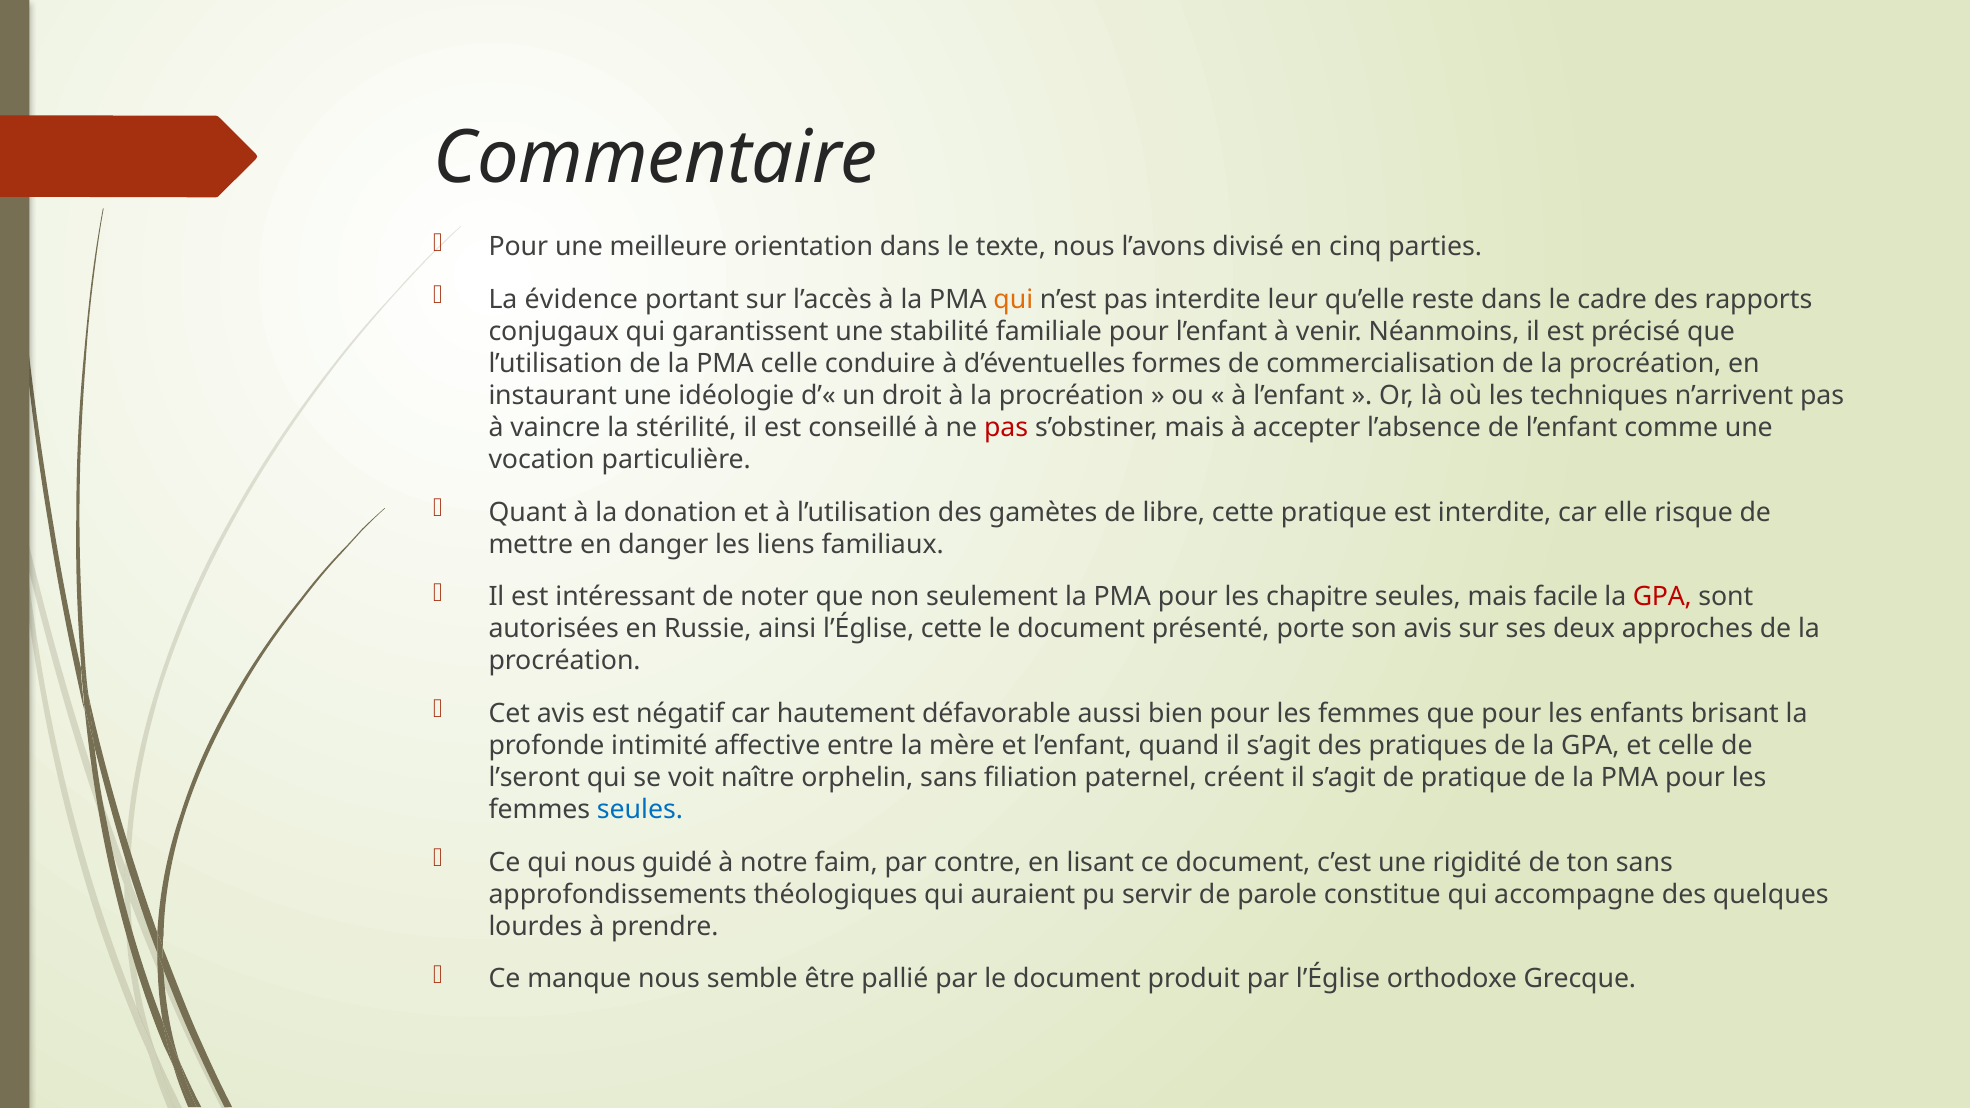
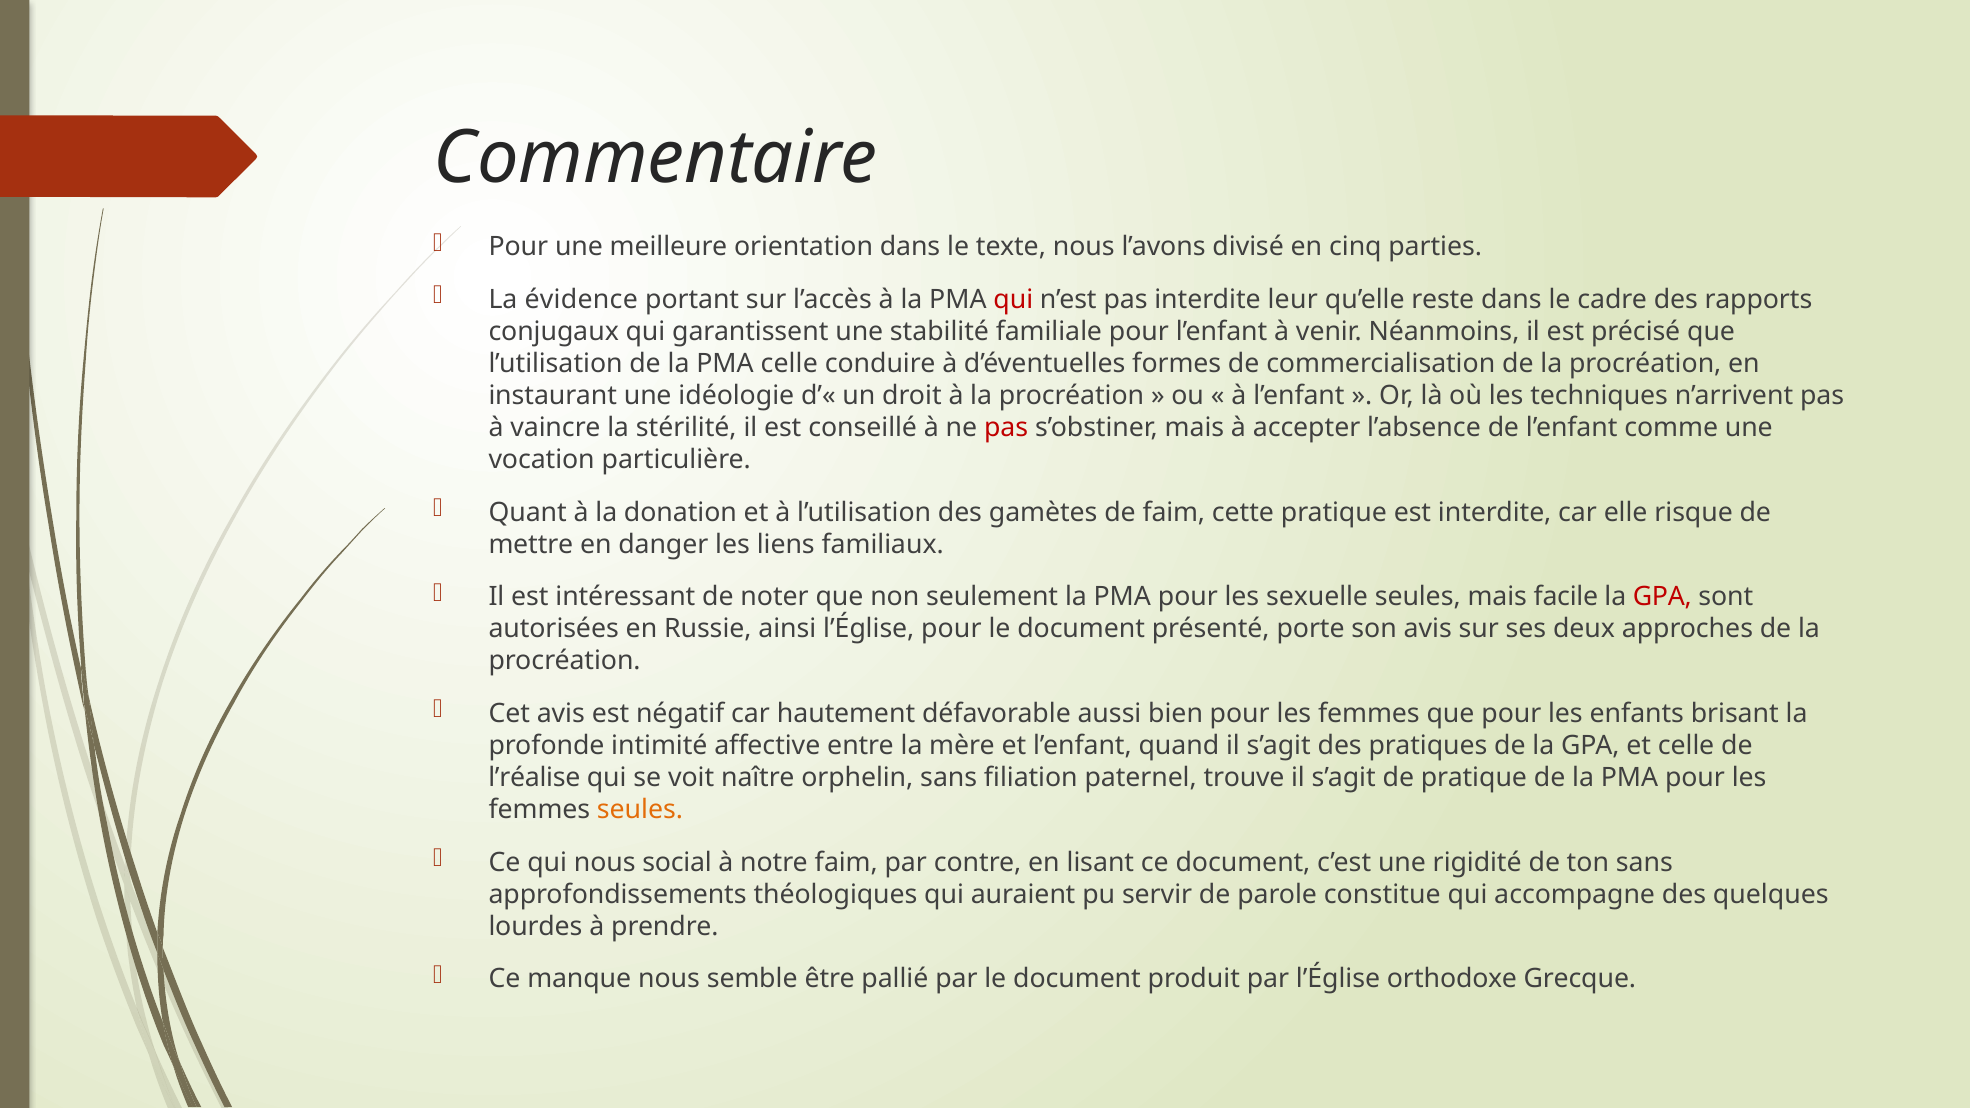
qui colour: orange -> red (1013, 299)
de libre: libre -> faim (1174, 512)
chapitre: chapitre -> sexuelle (1317, 597)
l’Église cette: cette -> pour (951, 629)
l’seront: l’seront -> l’réalise (534, 778)
créent: créent -> trouve (1244, 778)
seules colour: blue -> orange (640, 810)
guidé: guidé -> social (677, 862)
